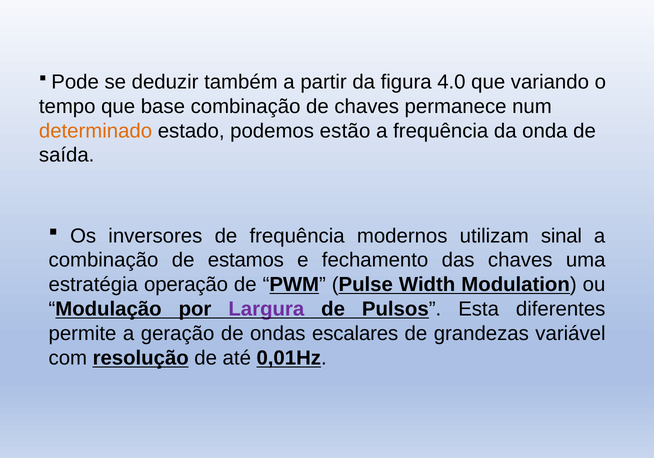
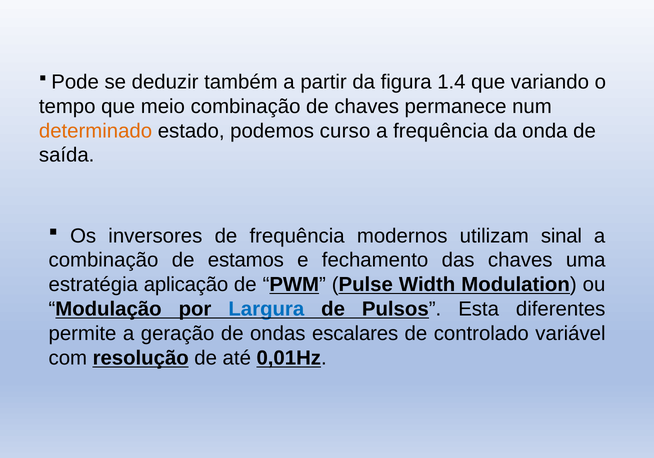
4.0: 4.0 -> 1.4 (451, 82)
base: base -> meio (163, 106)
estão: estão -> curso (345, 131)
operação: operação -> aplicação (186, 285)
Largura colour: purple -> blue (266, 309)
grandezas: grandezas -> controlado (481, 334)
